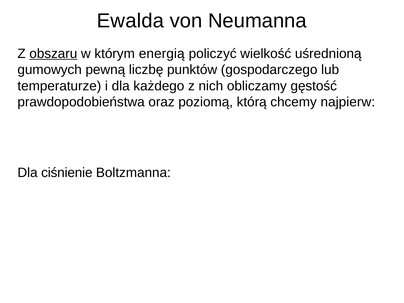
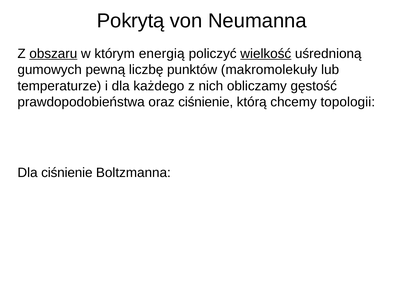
Ewalda: Ewalda -> Pokrytą (131, 21)
wielkość underline: none -> present (266, 54)
gospodarczego: gospodarczego -> makromolekuły (269, 70)
oraz poziomą: poziomą -> ciśnienie (206, 102)
najpierw: najpierw -> topologii (348, 102)
